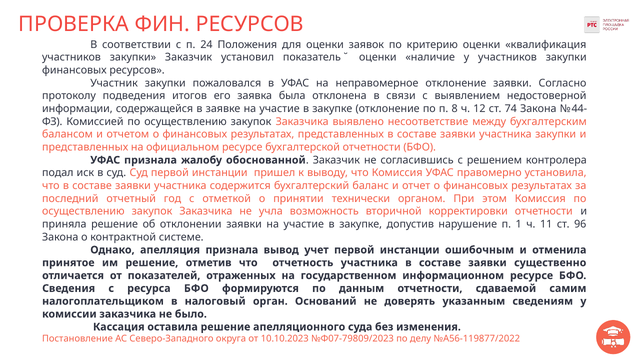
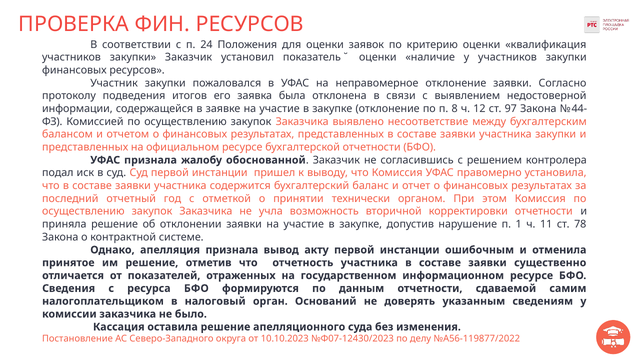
74: 74 -> 97 (511, 109)
96: 96 -> 78 (580, 224)
учет: учет -> акту (317, 250)
№Ф07-79809/2023: №Ф07-79809/2023 -> №Ф07-12430/2023 (353, 339)
